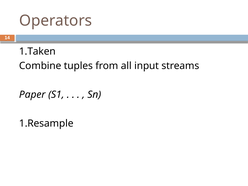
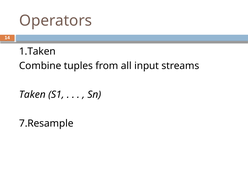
Paper: Paper -> Taken (32, 95)
1.Resample: 1.Resample -> 7.Resample (46, 123)
